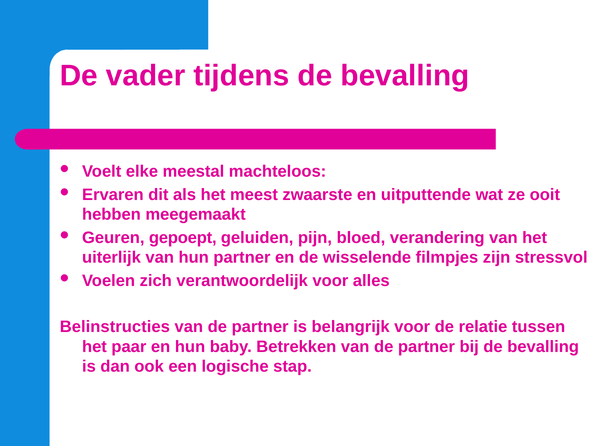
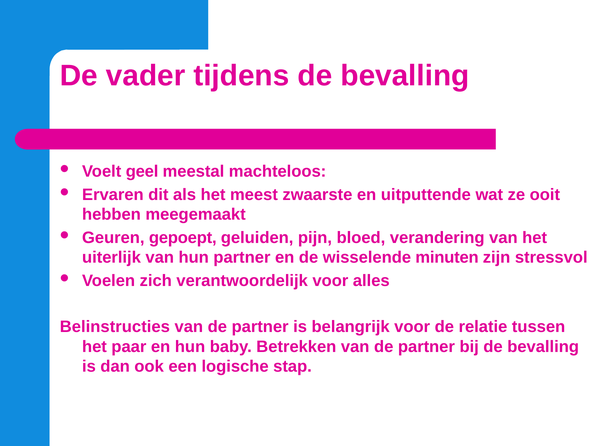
elke: elke -> geel (142, 172)
filmpjes: filmpjes -> minuten (447, 258)
